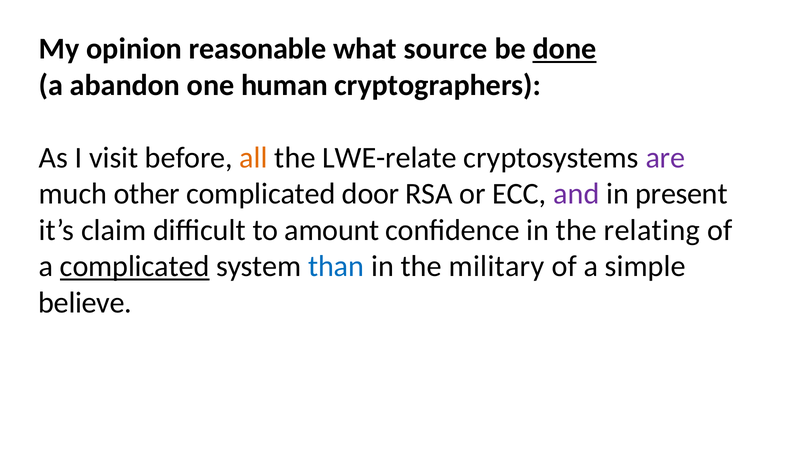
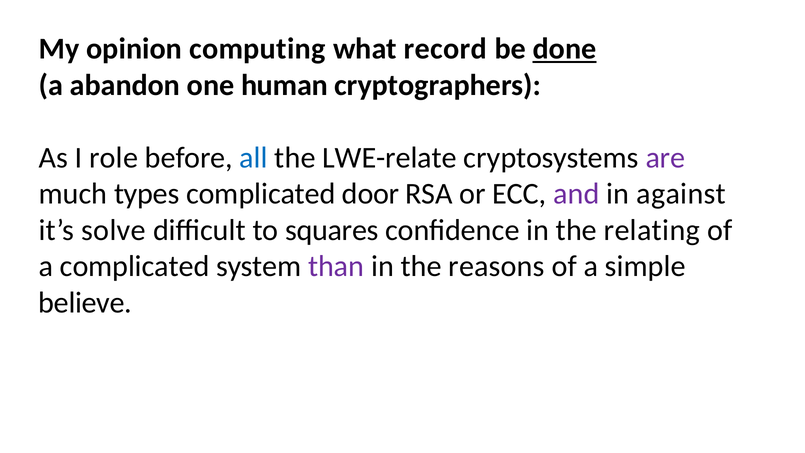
reasonable: reasonable -> computing (257, 49)
source: source -> record (445, 49)
visit: visit -> role (114, 158)
all colour: orange -> blue (254, 158)
other: other -> types (147, 194)
present: present -> against (681, 194)
claim: claim -> solve (113, 230)
amount: amount -> squares (332, 230)
complicated underline: present -> none (135, 266)
than colour: blue -> purple (336, 266)
military: military -> reasons (497, 266)
